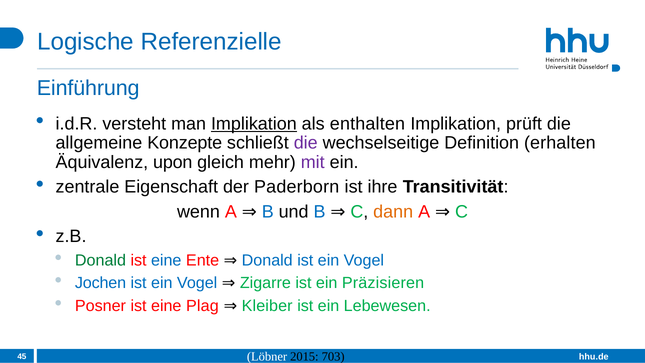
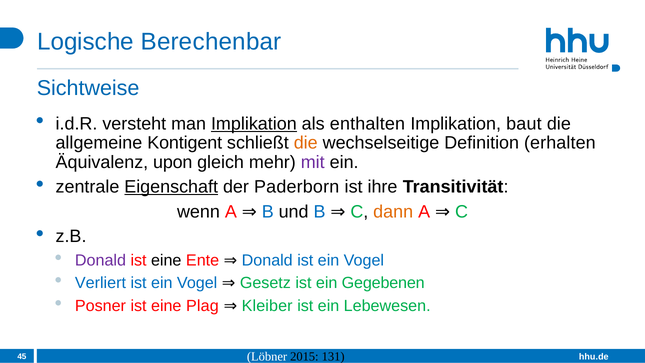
Referenzielle: Referenzielle -> Berechenbar (211, 42)
Einführung: Einführung -> Sichtweise (88, 88)
prüft: prüft -> baut (524, 124)
Konzepte: Konzepte -> Kontigent (185, 143)
die colour: purple -> orange (306, 143)
Eigenschaft underline: none -> present (171, 187)
Donald colour: green -> purple (100, 260)
eine colour: blue -> black (166, 260)
Jochen: Jochen -> Verliert (100, 283)
Zigarre: Zigarre -> Gesetz (265, 283)
Präzisieren: Präzisieren -> Gegebenen (383, 283)
703: 703 -> 131 (333, 357)
